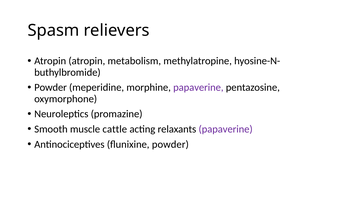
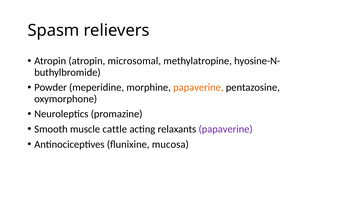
metabolism: metabolism -> microsomal (134, 61)
papaverine colour: purple -> orange (198, 88)
flunixine powder: powder -> mucosa (170, 144)
